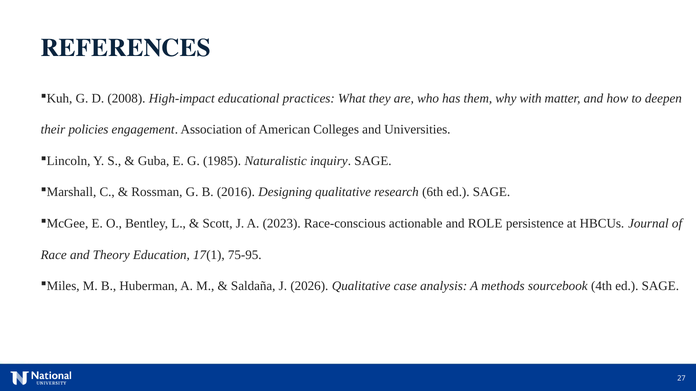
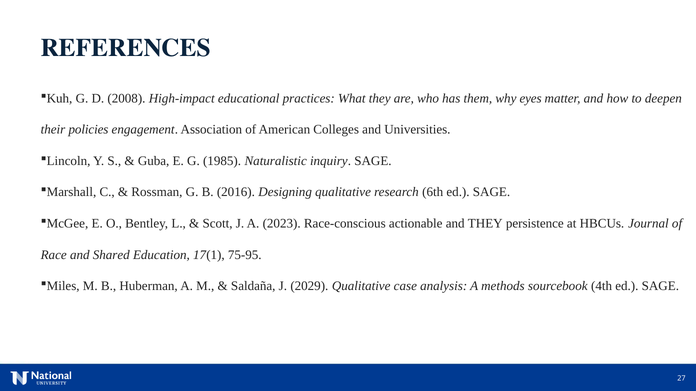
with: with -> eyes (531, 98)
and ROLE: ROLE -> THEY (485, 224)
Theory: Theory -> Shared (111, 255)
2026: 2026 -> 2029 (309, 286)
